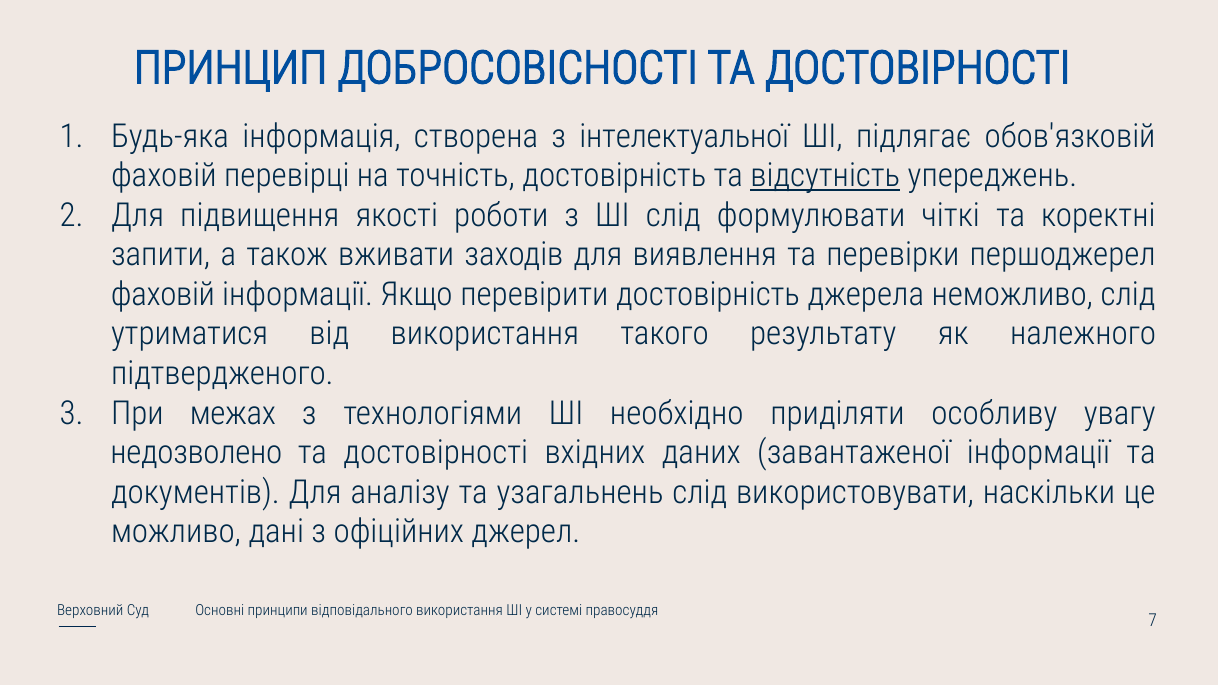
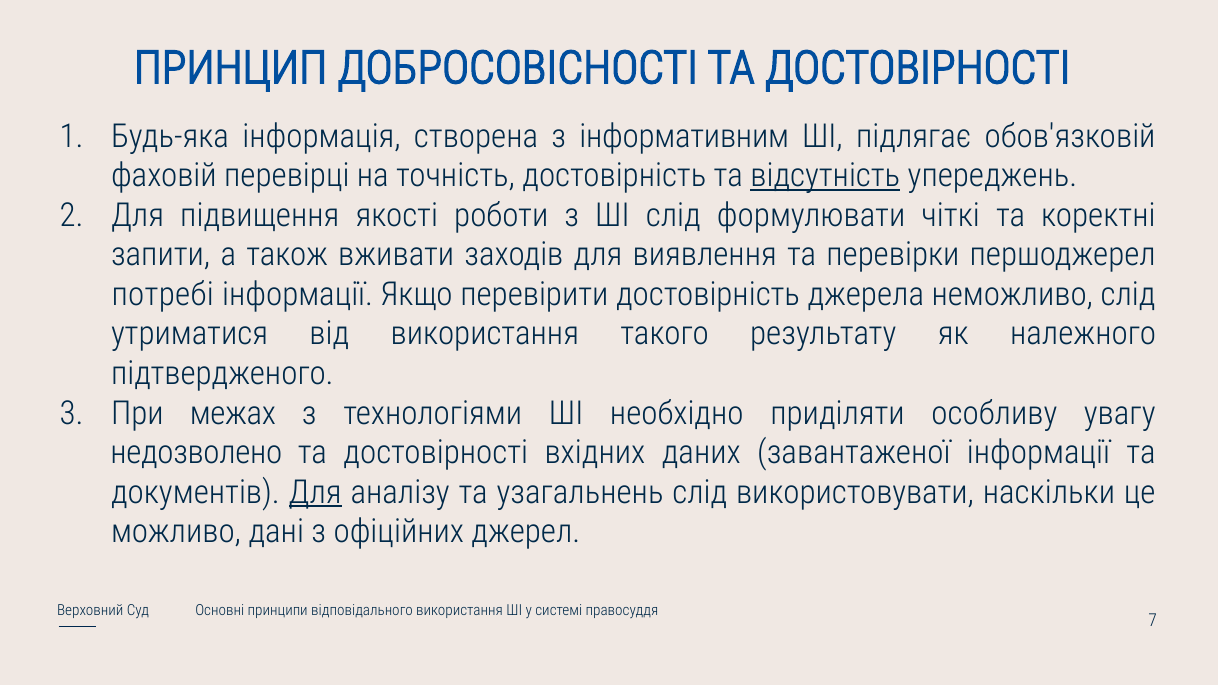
інтелектуальної: інтелектуальної -> інформативним (684, 136)
фаховій: фаховій -> потребі (163, 295)
Для underline: none -> present (315, 492)
